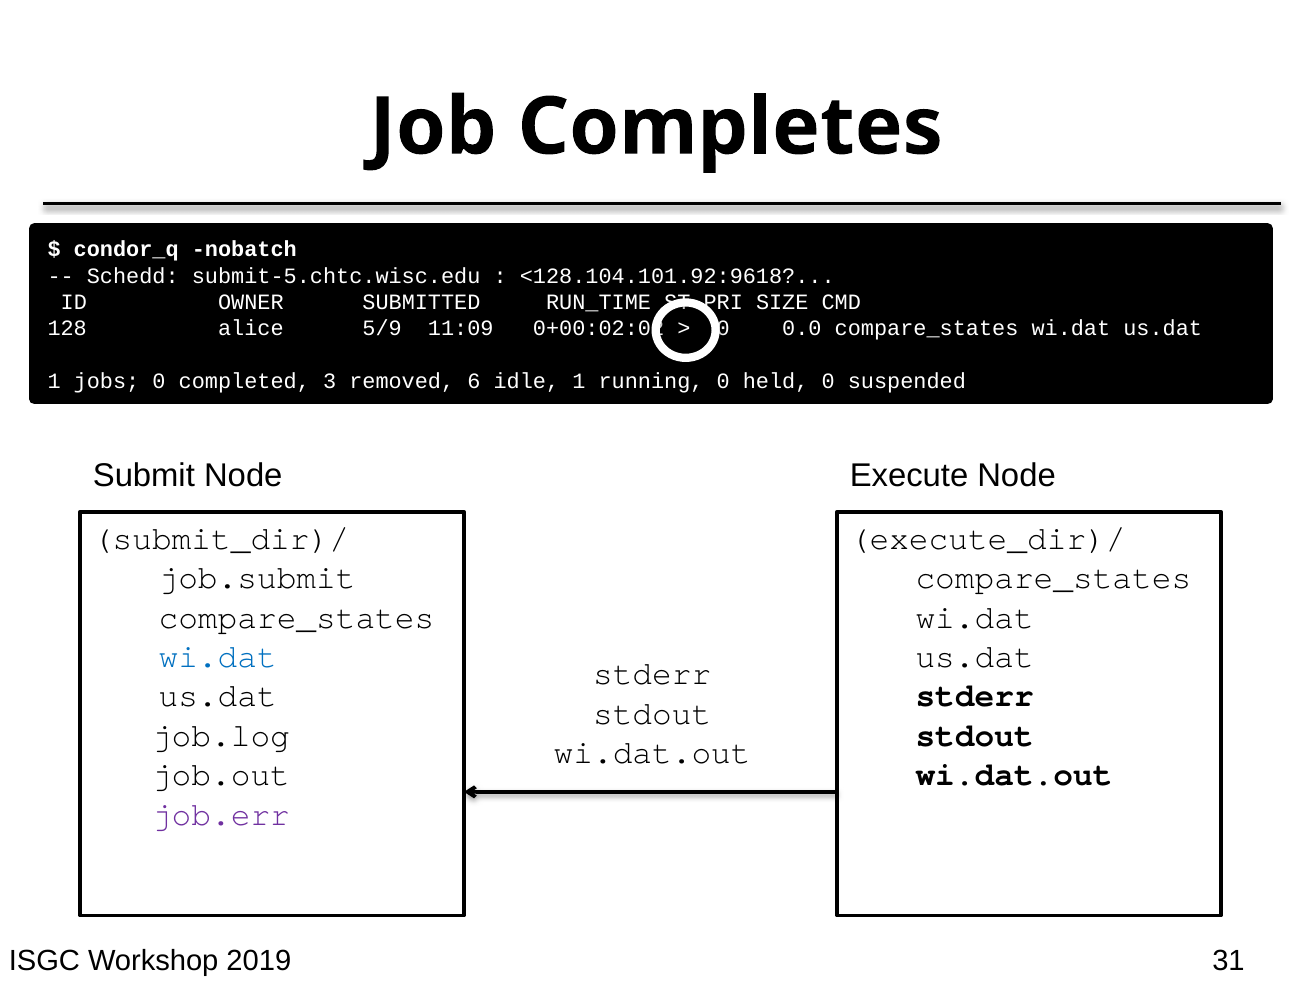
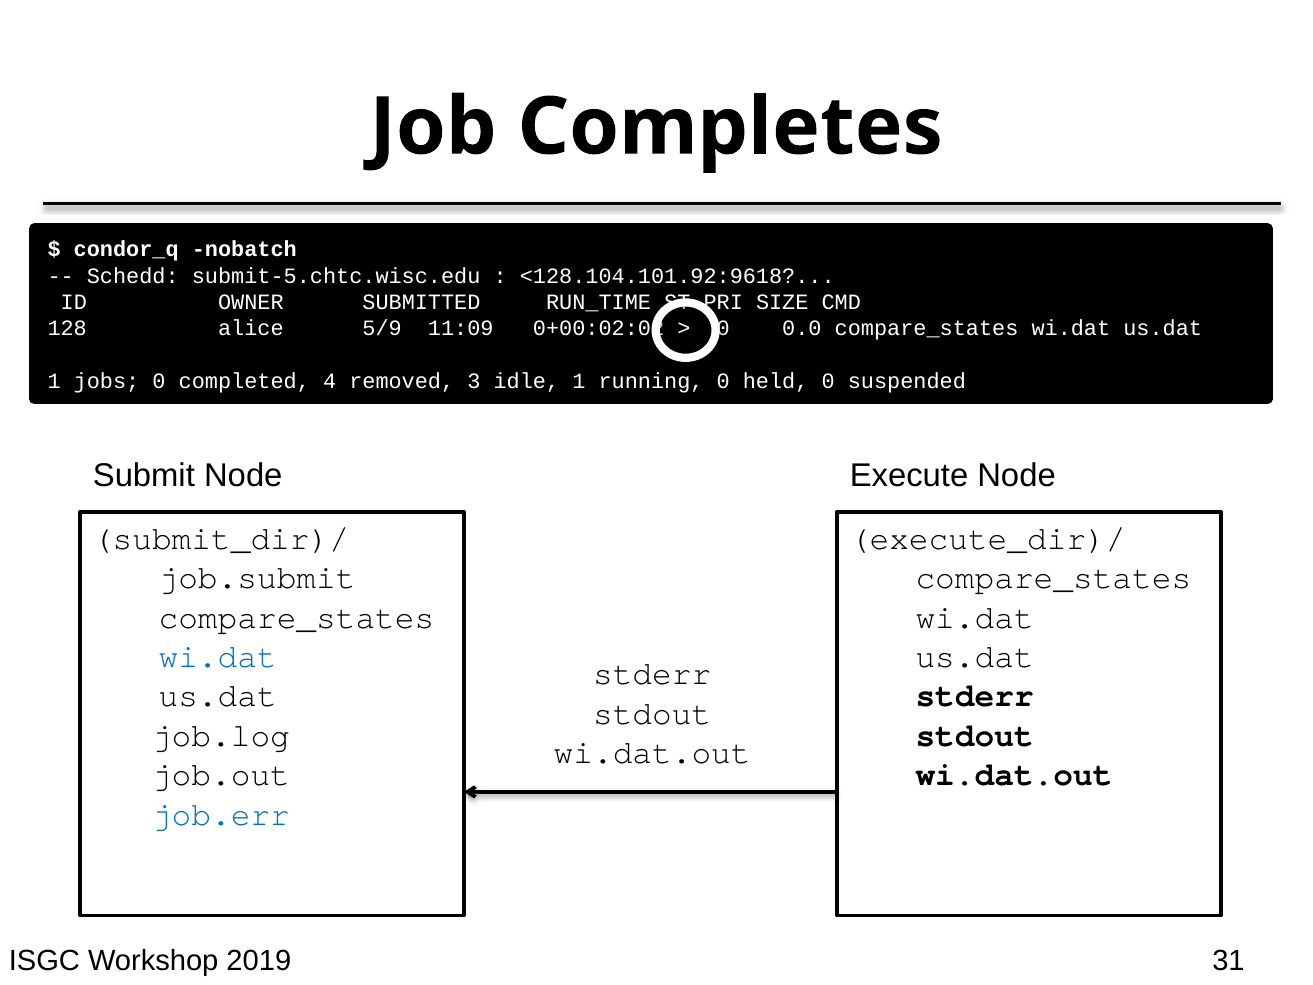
3: 3 -> 4 (330, 381)
6: 6 -> 3 (474, 381)
job.err colour: purple -> blue (221, 814)
